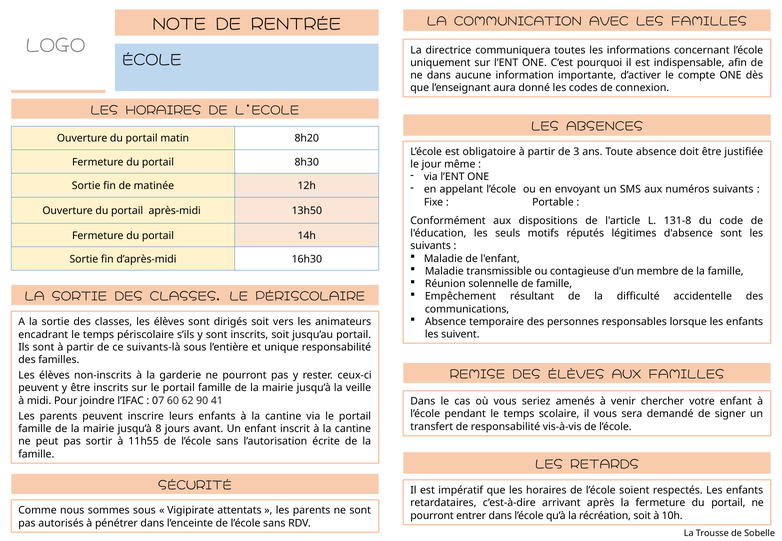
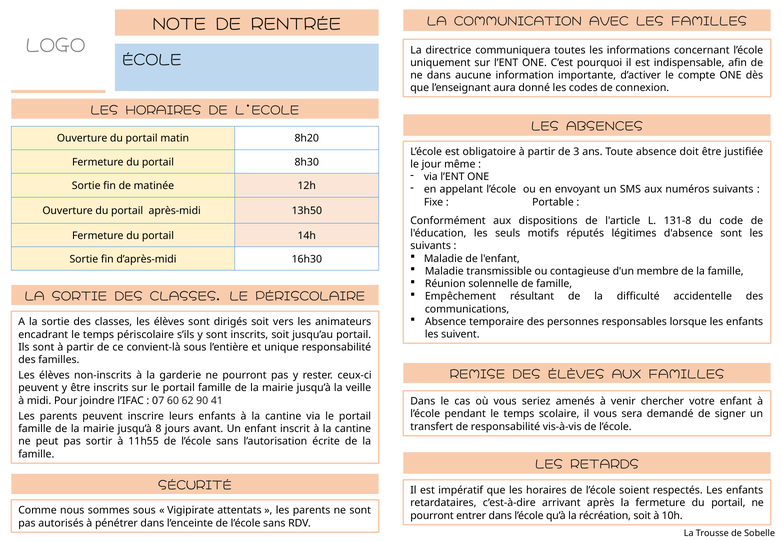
suivants-là: suivants-là -> convient-là (154, 347)
